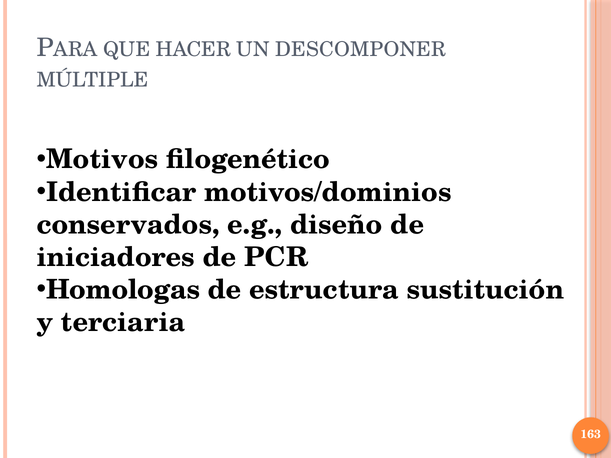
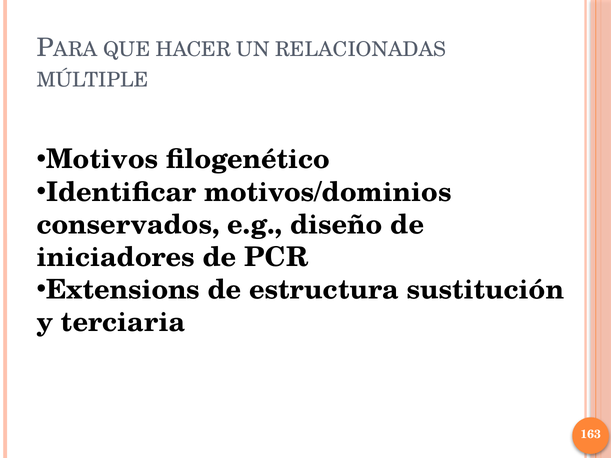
DESCOMPONER: DESCOMPONER -> RELACIONADAS (361, 49)
Homologas: Homologas -> Extensions (123, 290)
